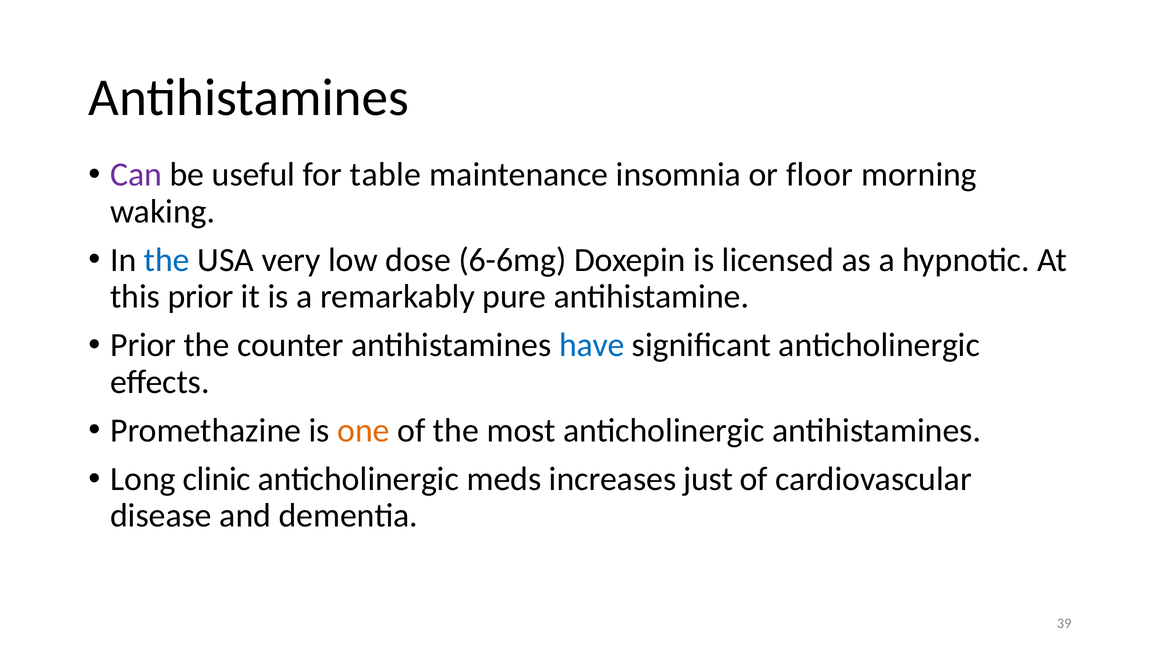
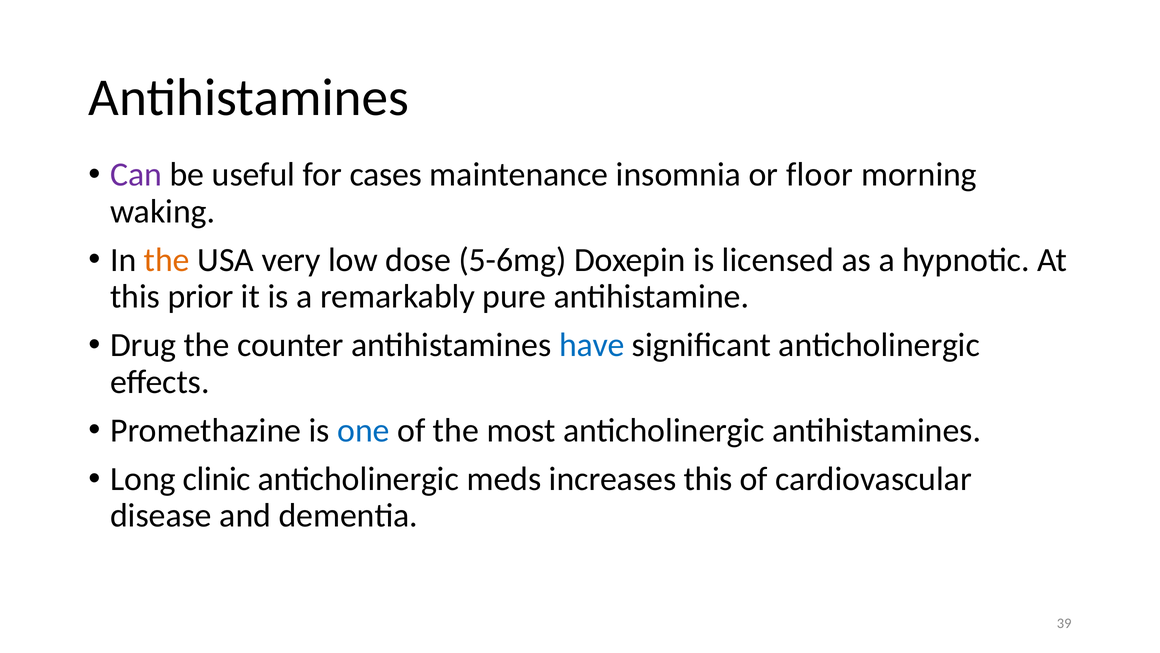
table: table -> cases (386, 175)
the colour: blue -> orange (167, 260)
6-6mg: 6-6mg -> 5-6mg (512, 260)
Prior: Prior -> Drug (143, 345)
one colour: orange -> blue (363, 430)
increases just: just -> this (708, 479)
